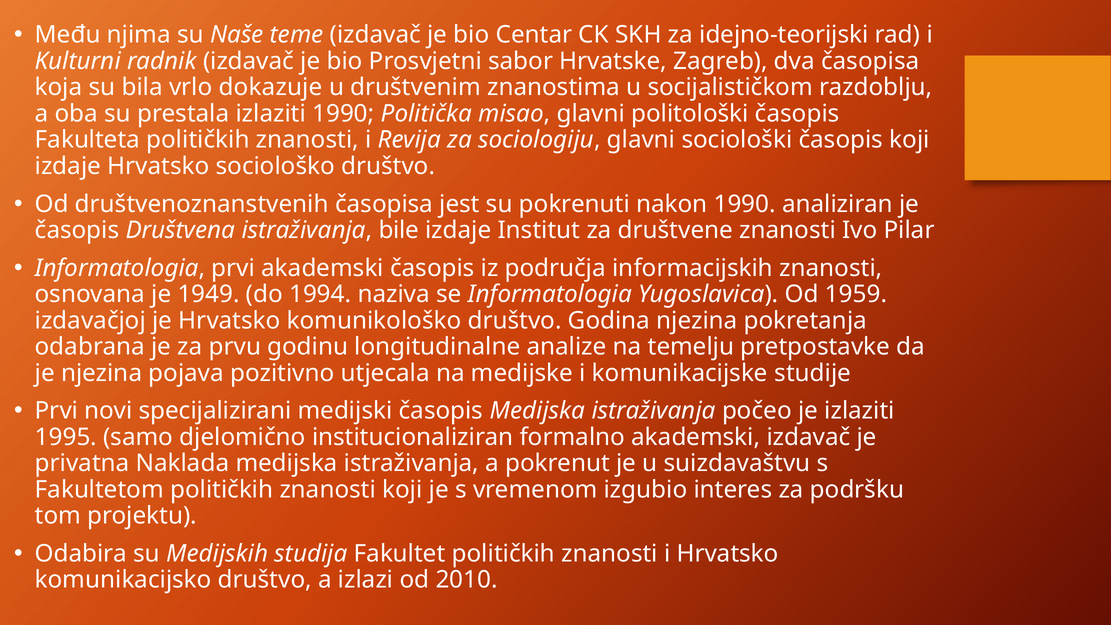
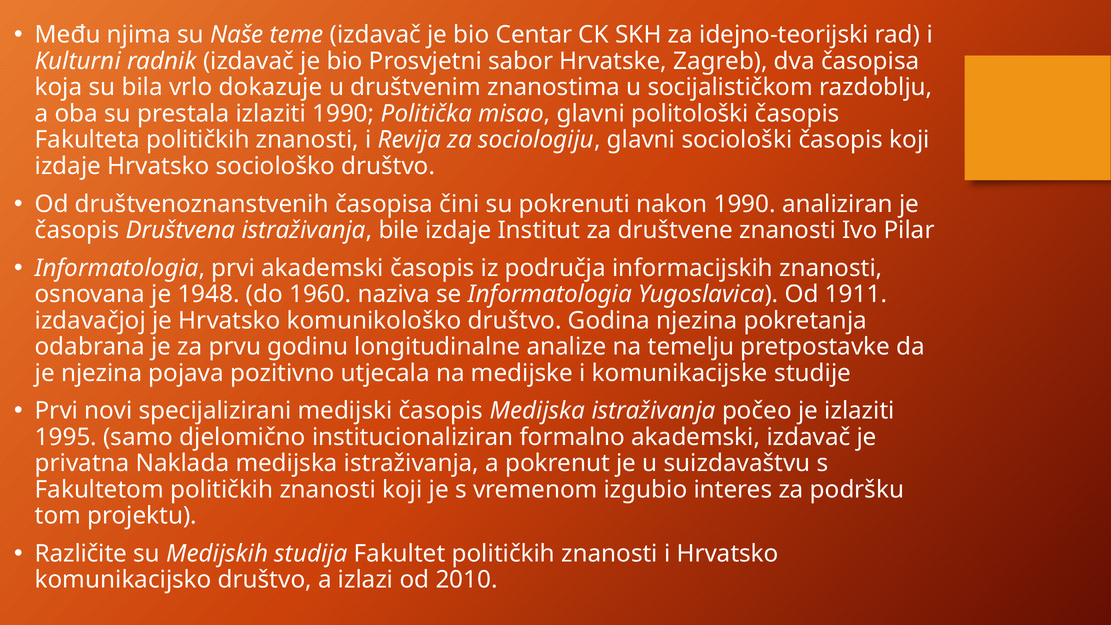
jest: jest -> čini (459, 204)
1949: 1949 -> 1948 (209, 294)
1994: 1994 -> 1960 (320, 294)
1959: 1959 -> 1911 (856, 294)
Odabira: Odabira -> Različite (81, 554)
